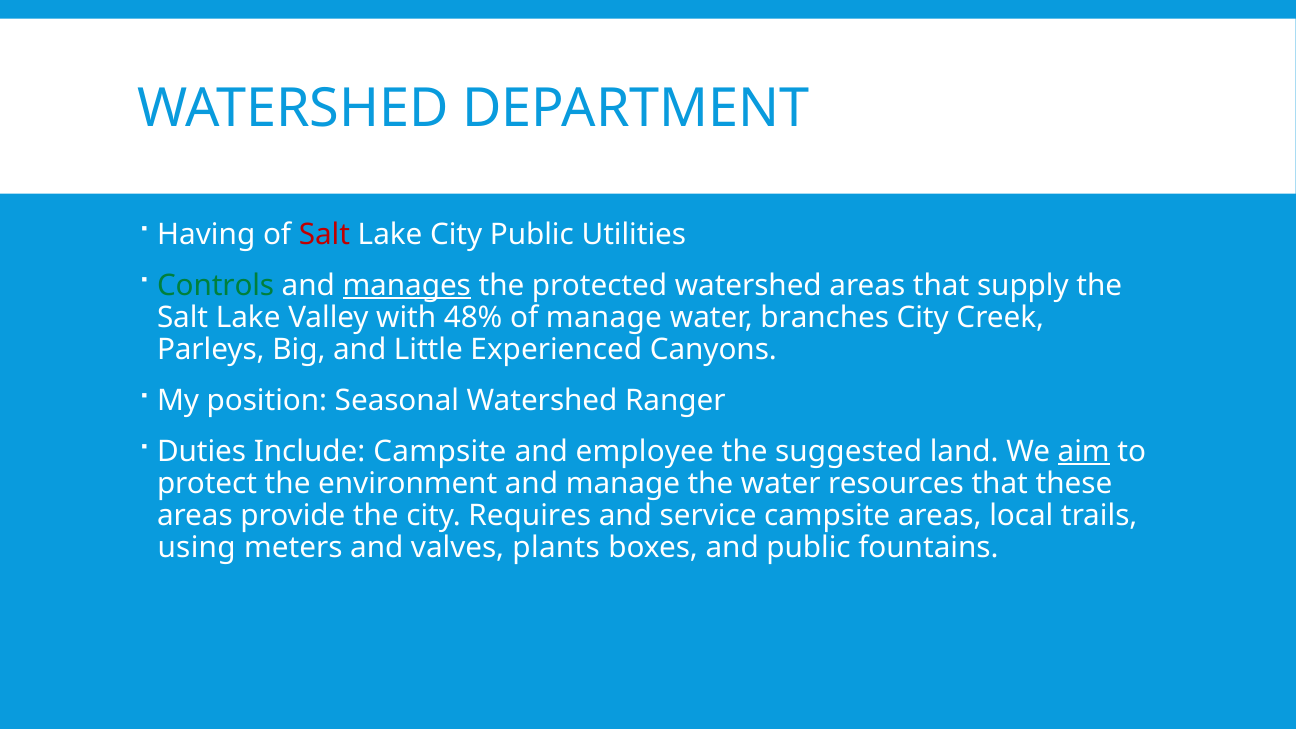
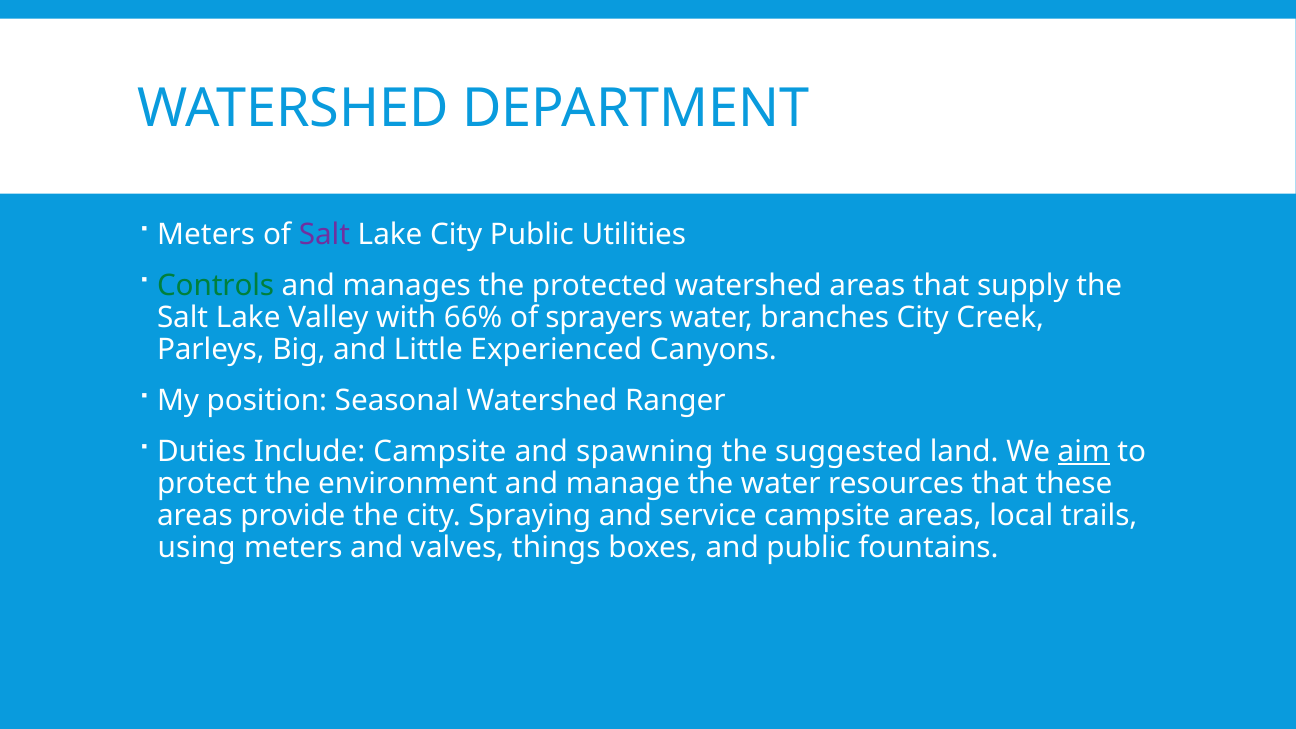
Having: Having -> Meters (206, 235)
Salt colour: red -> purple (324, 235)
manages underline: present -> none (407, 286)
48%: 48% -> 66% (473, 318)
of manage: manage -> sprayers (604, 318)
employee: employee -> spawning (645, 452)
Requires: Requires -> Spraying (530, 516)
plants: plants -> things (556, 548)
